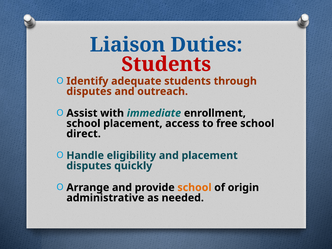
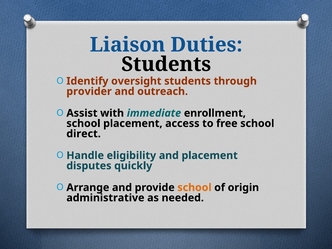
Students colour: red -> black (166, 64)
adequate: adequate -> oversight (136, 81)
disputes: disputes -> provider (89, 91)
